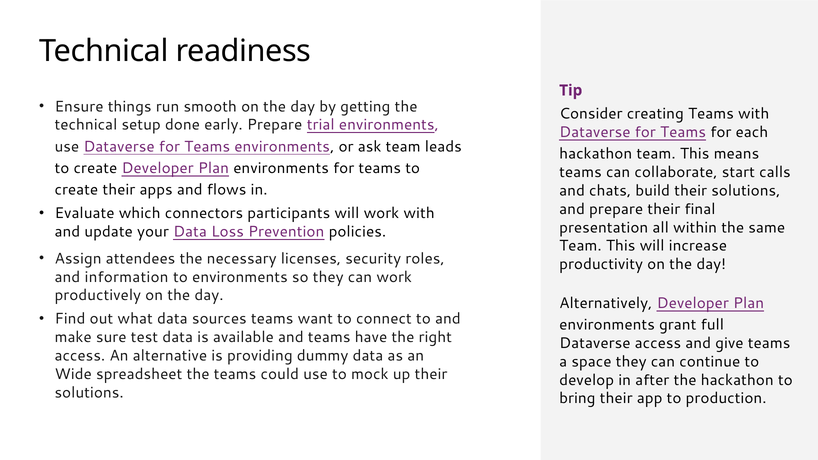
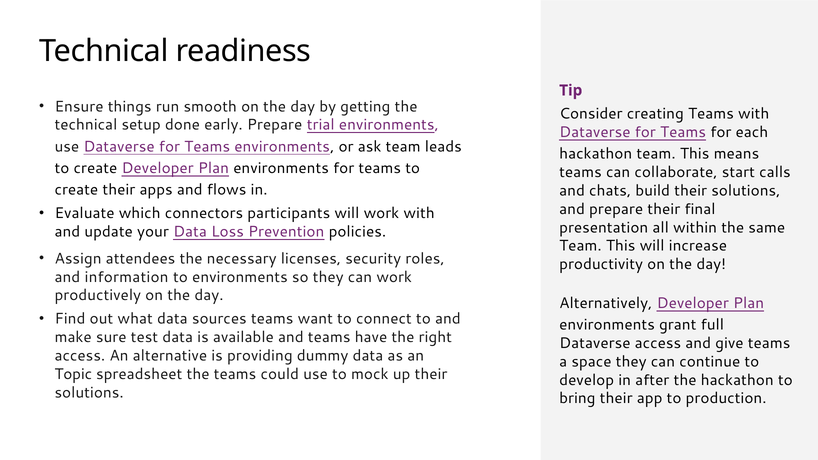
Wide: Wide -> Topic (73, 374)
